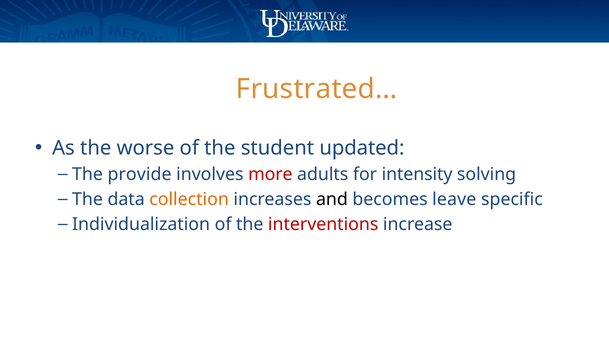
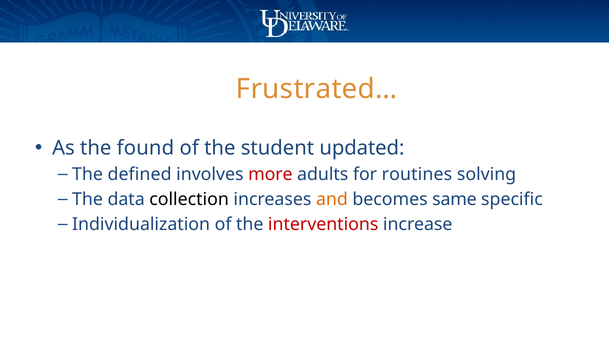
worse: worse -> found (145, 148)
provide: provide -> defined (140, 174)
intensity: intensity -> routines (417, 174)
collection colour: orange -> black (189, 199)
and colour: black -> orange (332, 199)
leave: leave -> same (454, 199)
